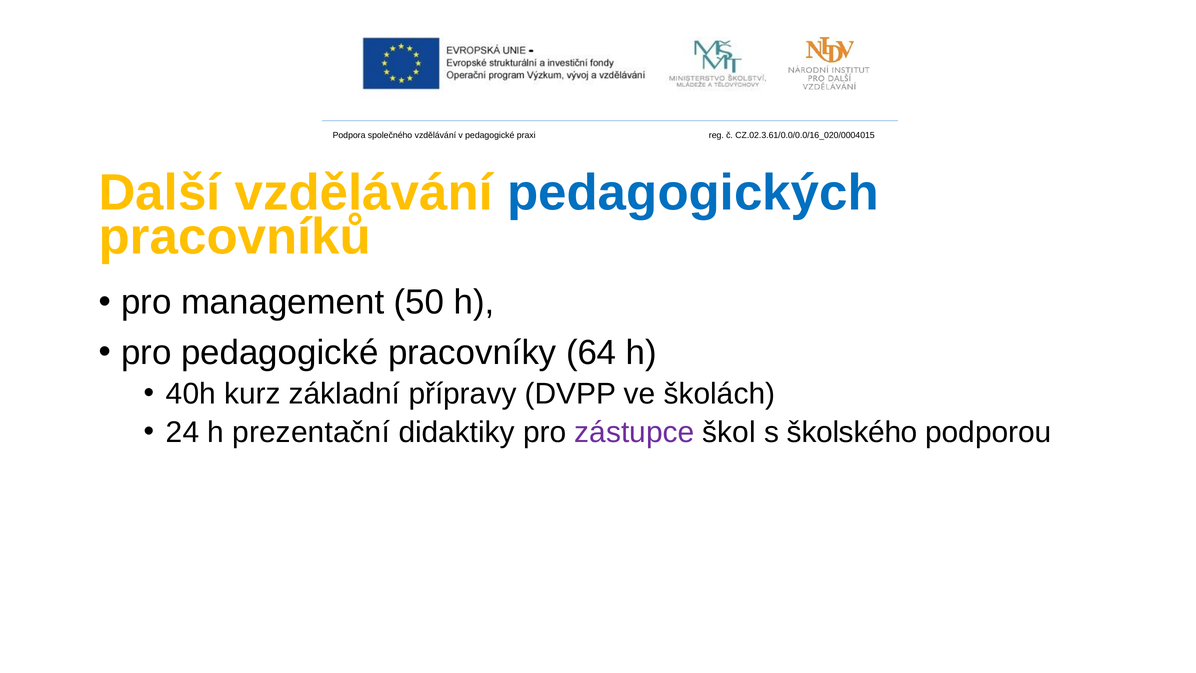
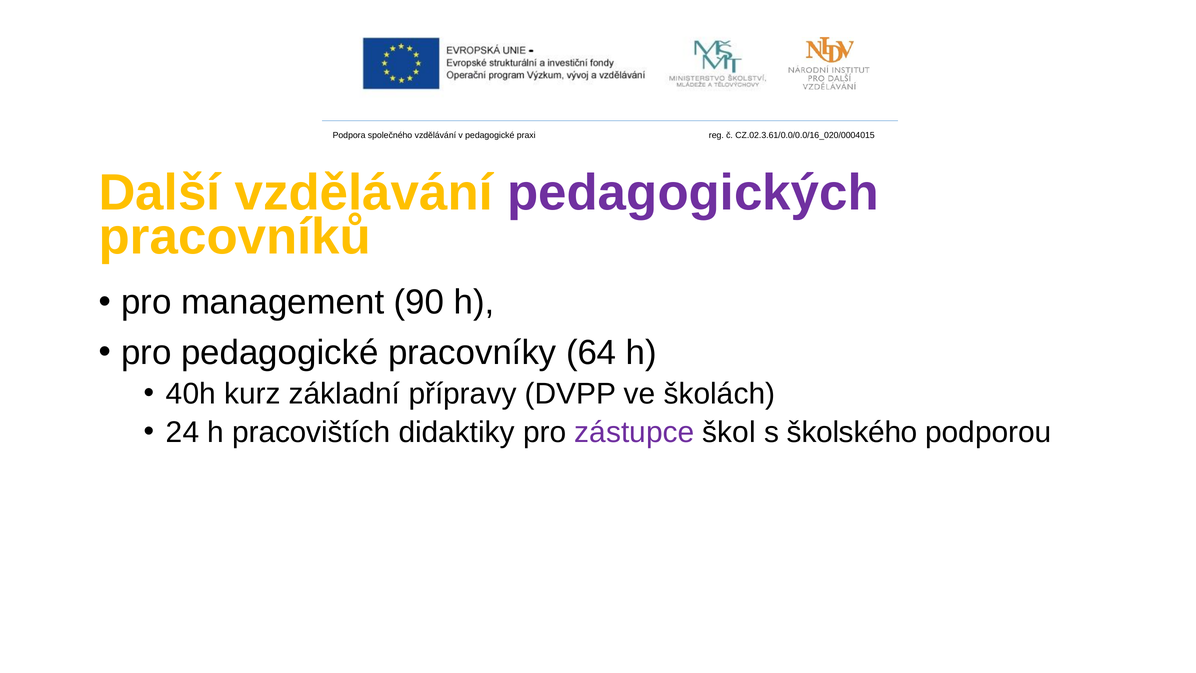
pedagogických colour: blue -> purple (693, 193)
50: 50 -> 90 (419, 302)
prezentační: prezentační -> pracovištích (311, 432)
